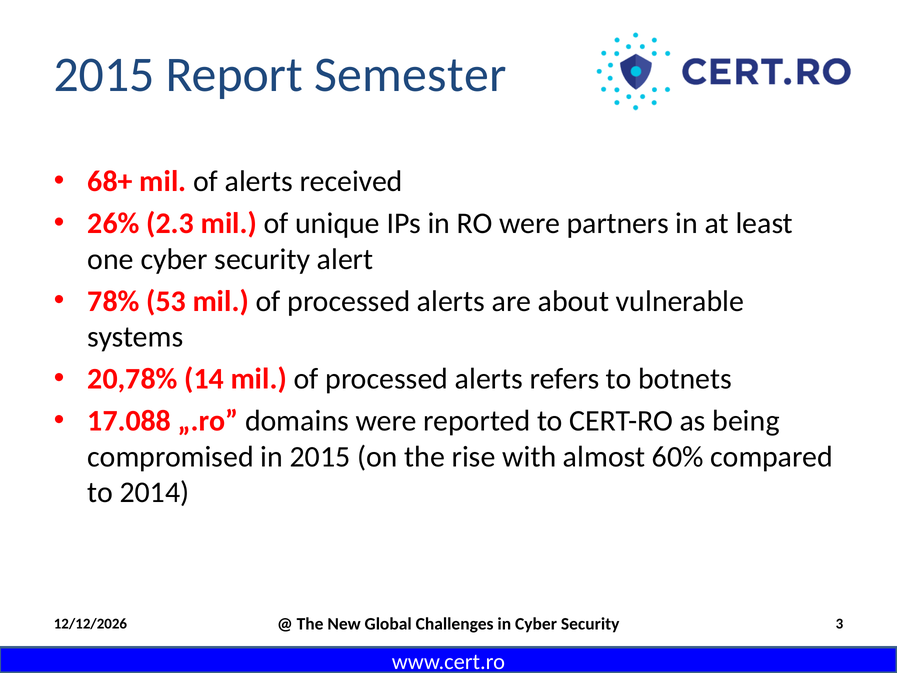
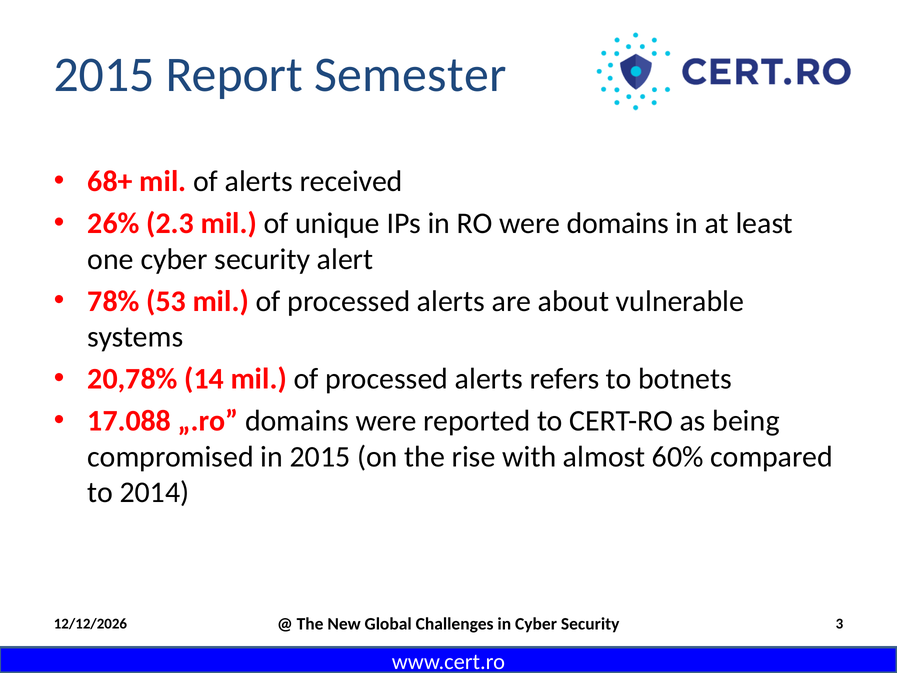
were partners: partners -> domains (618, 223)
